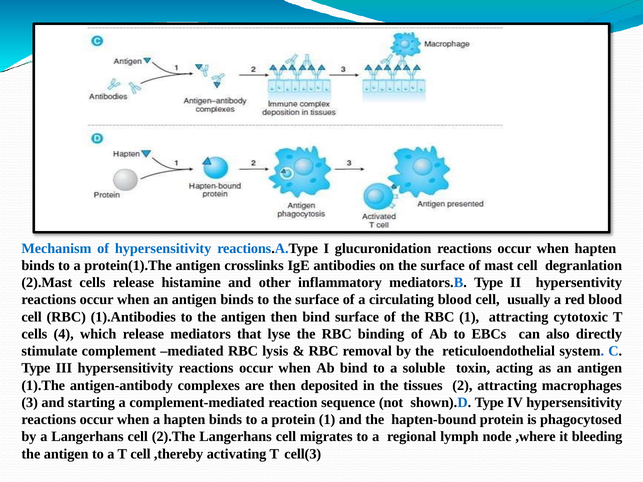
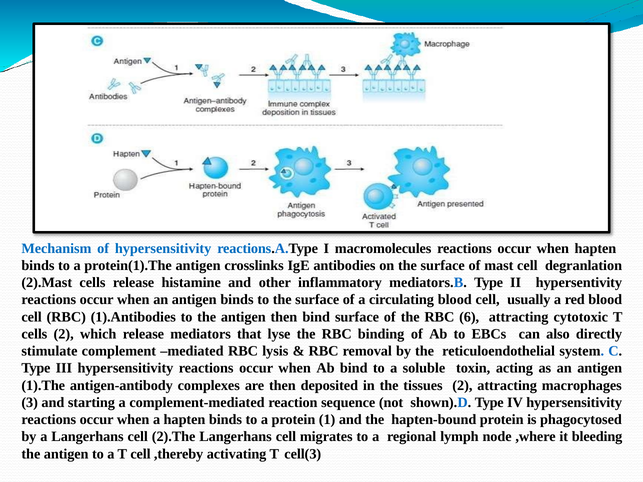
glucuronidation: glucuronidation -> macromolecules (383, 248)
RBC 1: 1 -> 6 (469, 317)
cells 4: 4 -> 2 (64, 334)
